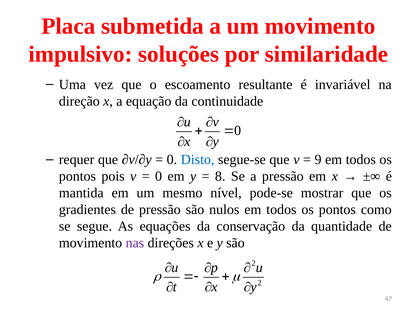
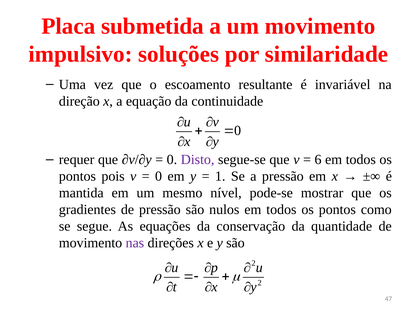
Disto colour: blue -> purple (198, 159)
9: 9 -> 6 (318, 159)
8: 8 -> 1 (220, 176)
